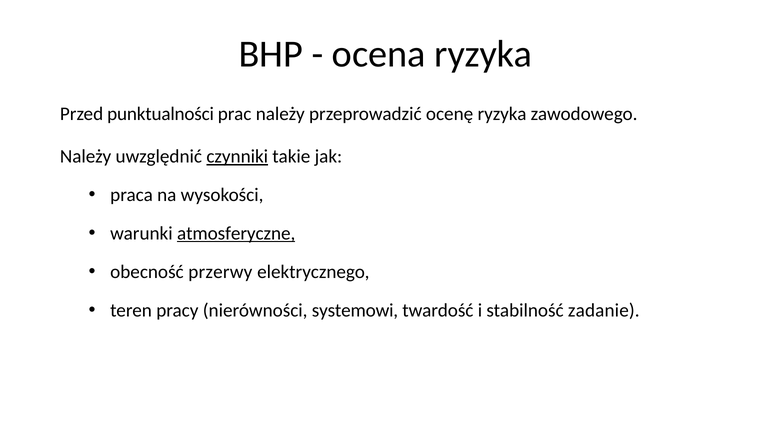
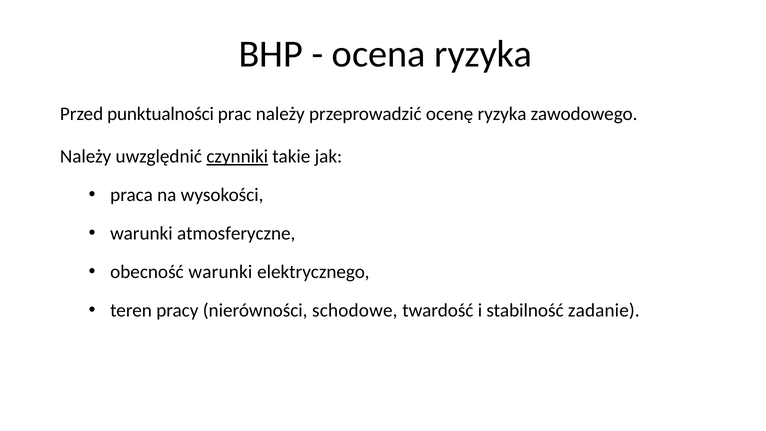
atmosferyczne underline: present -> none (236, 233)
obecność przerwy: przerwy -> warunki (220, 272)
systemowi: systemowi -> schodowe (355, 310)
